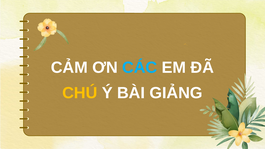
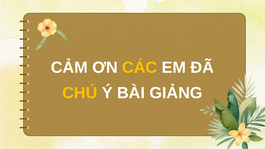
CÁC colour: light blue -> yellow (140, 68)
